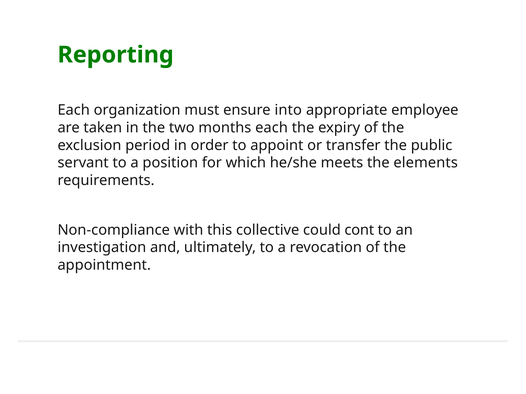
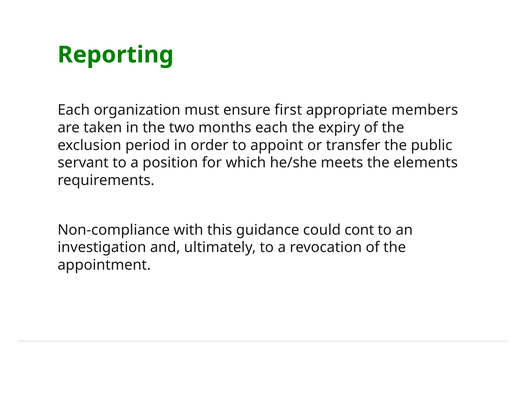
into: into -> first (288, 110)
employee: employee -> members (425, 110)
collective: collective -> guidance (268, 230)
